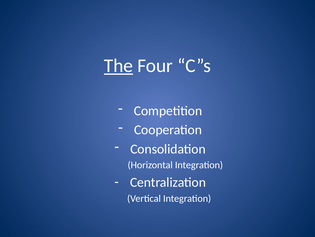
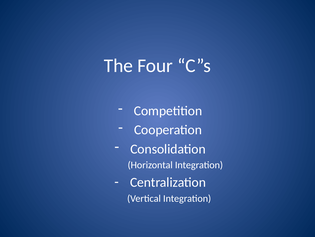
The underline: present -> none (119, 66)
